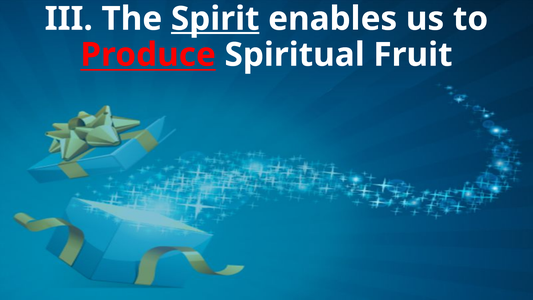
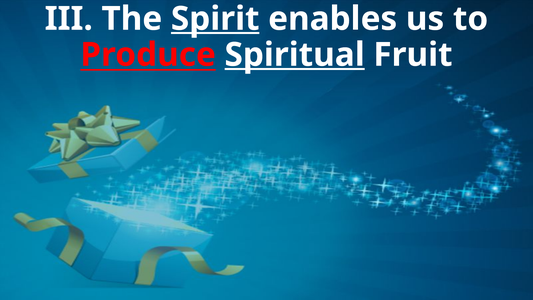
Spiritual underline: none -> present (295, 55)
